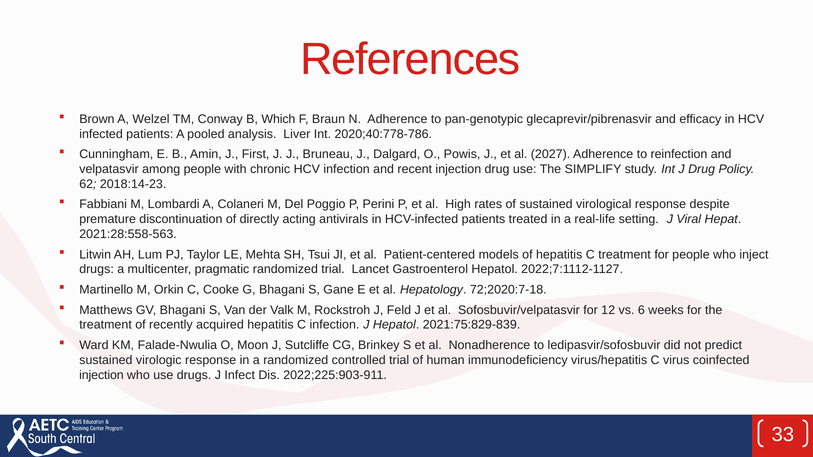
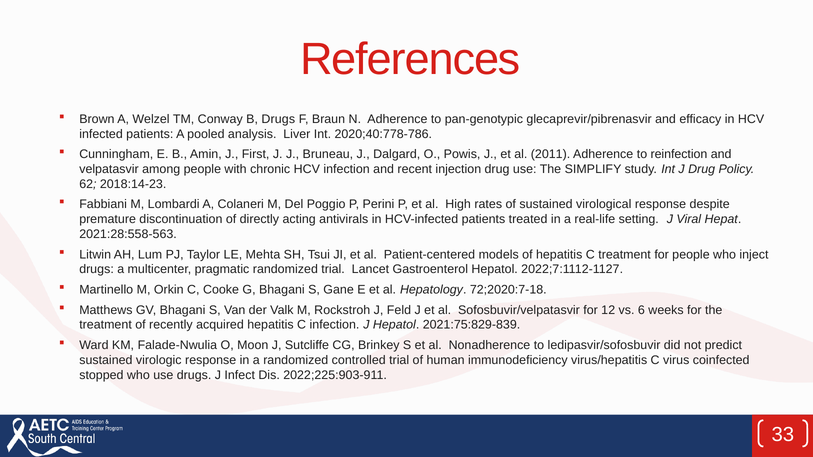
B Which: Which -> Drugs (278, 119)
2027: 2027 -> 2011 (551, 154)
injection: injection -> stopped (101, 375)
